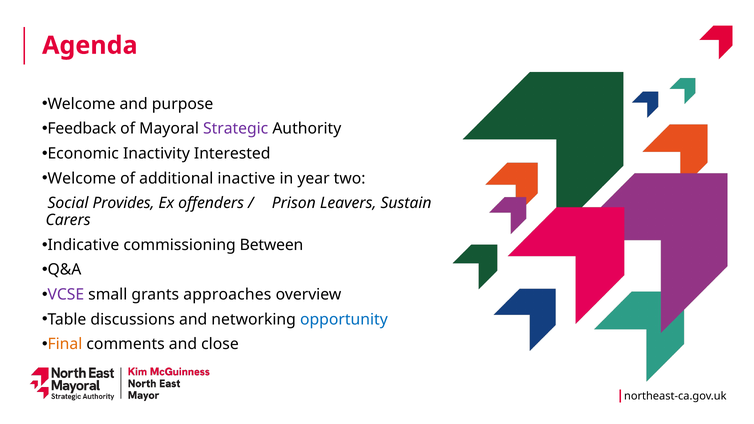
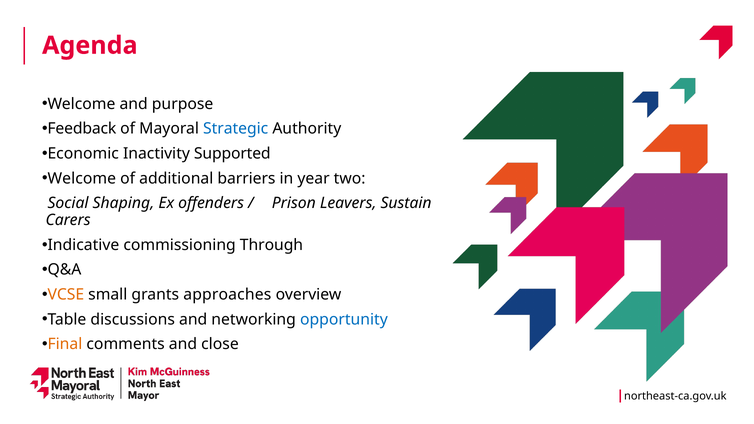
Strategic colour: purple -> blue (236, 129)
Interested: Interested -> Supported (232, 154)
inactive: inactive -> barriers (246, 178)
Provides: Provides -> Shaping (123, 203)
Between: Between -> Through (271, 245)
VCSE colour: purple -> orange (66, 295)
